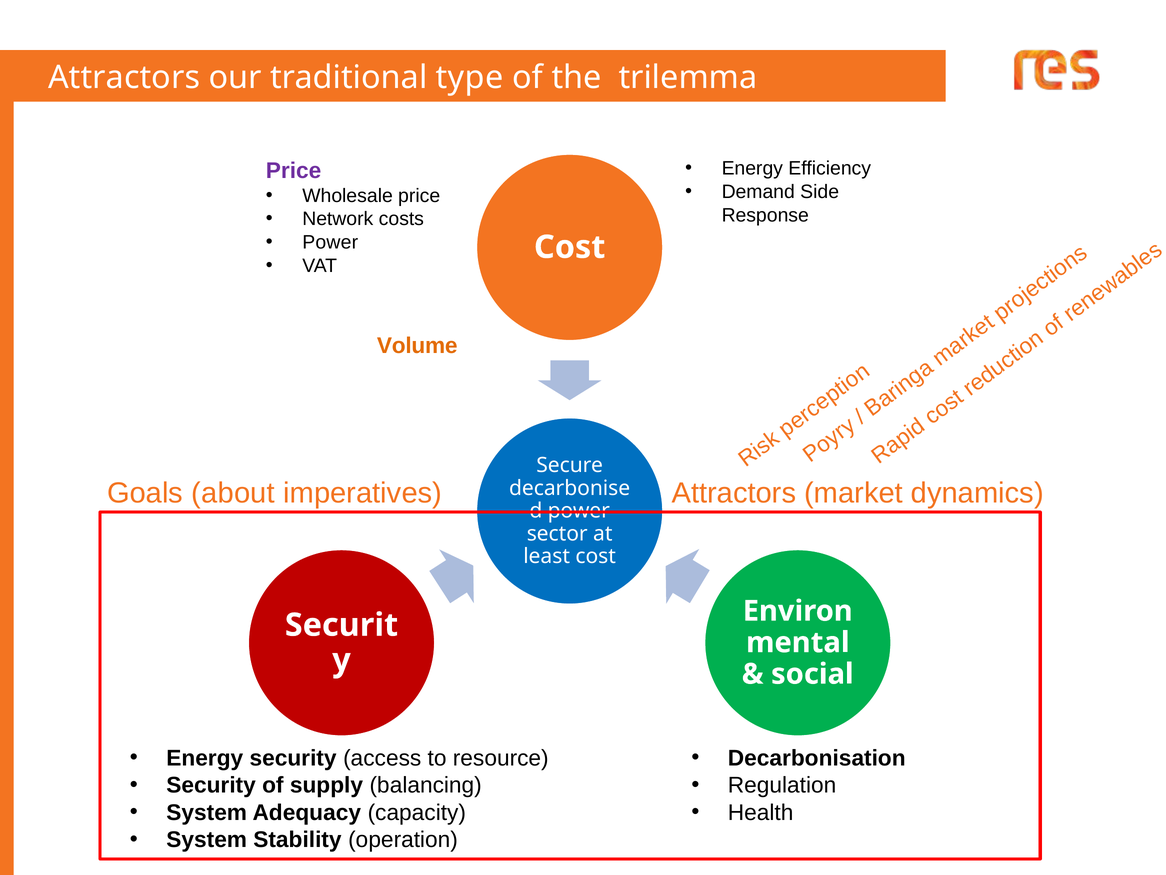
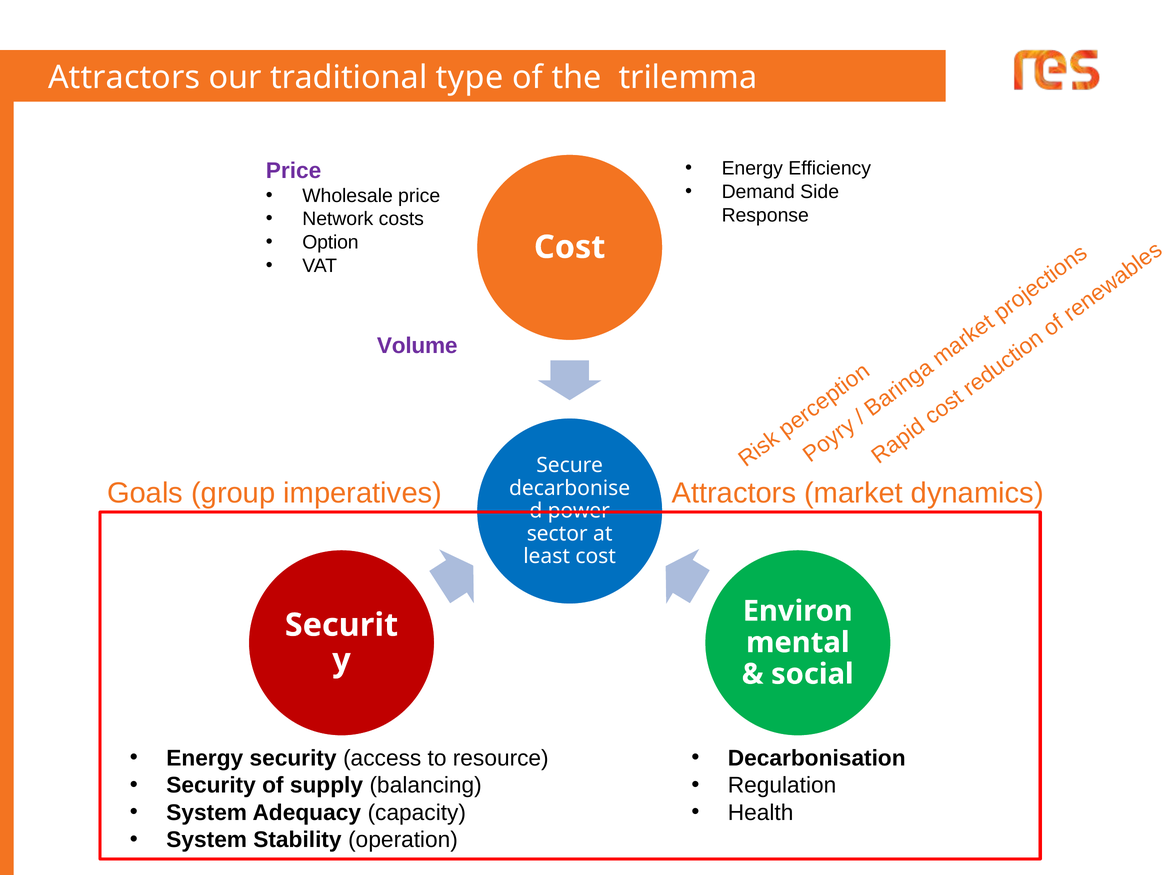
Power: Power -> Option (330, 242)
Volume colour: orange -> purple (417, 345)
about: about -> group (233, 493)
